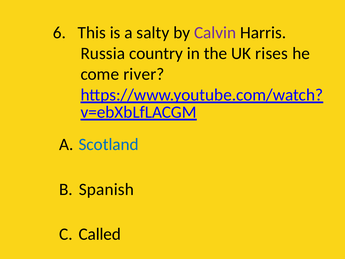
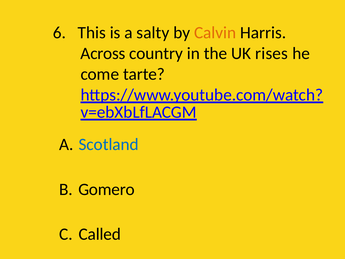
Calvin colour: purple -> orange (215, 33)
Russia: Russia -> Across (103, 53)
river: river -> tarte (144, 74)
Spanish: Spanish -> Gomero (107, 189)
